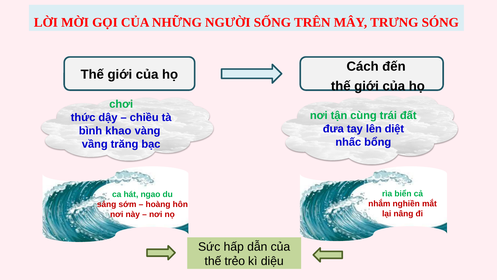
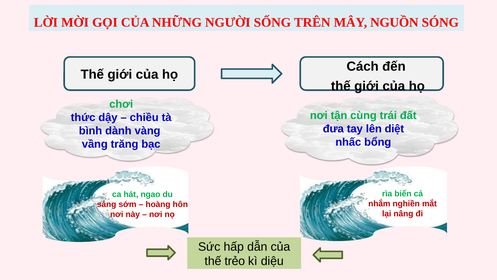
TRƯNG: TRƯNG -> NGUỒN (394, 23)
khao: khao -> dành (118, 131)
